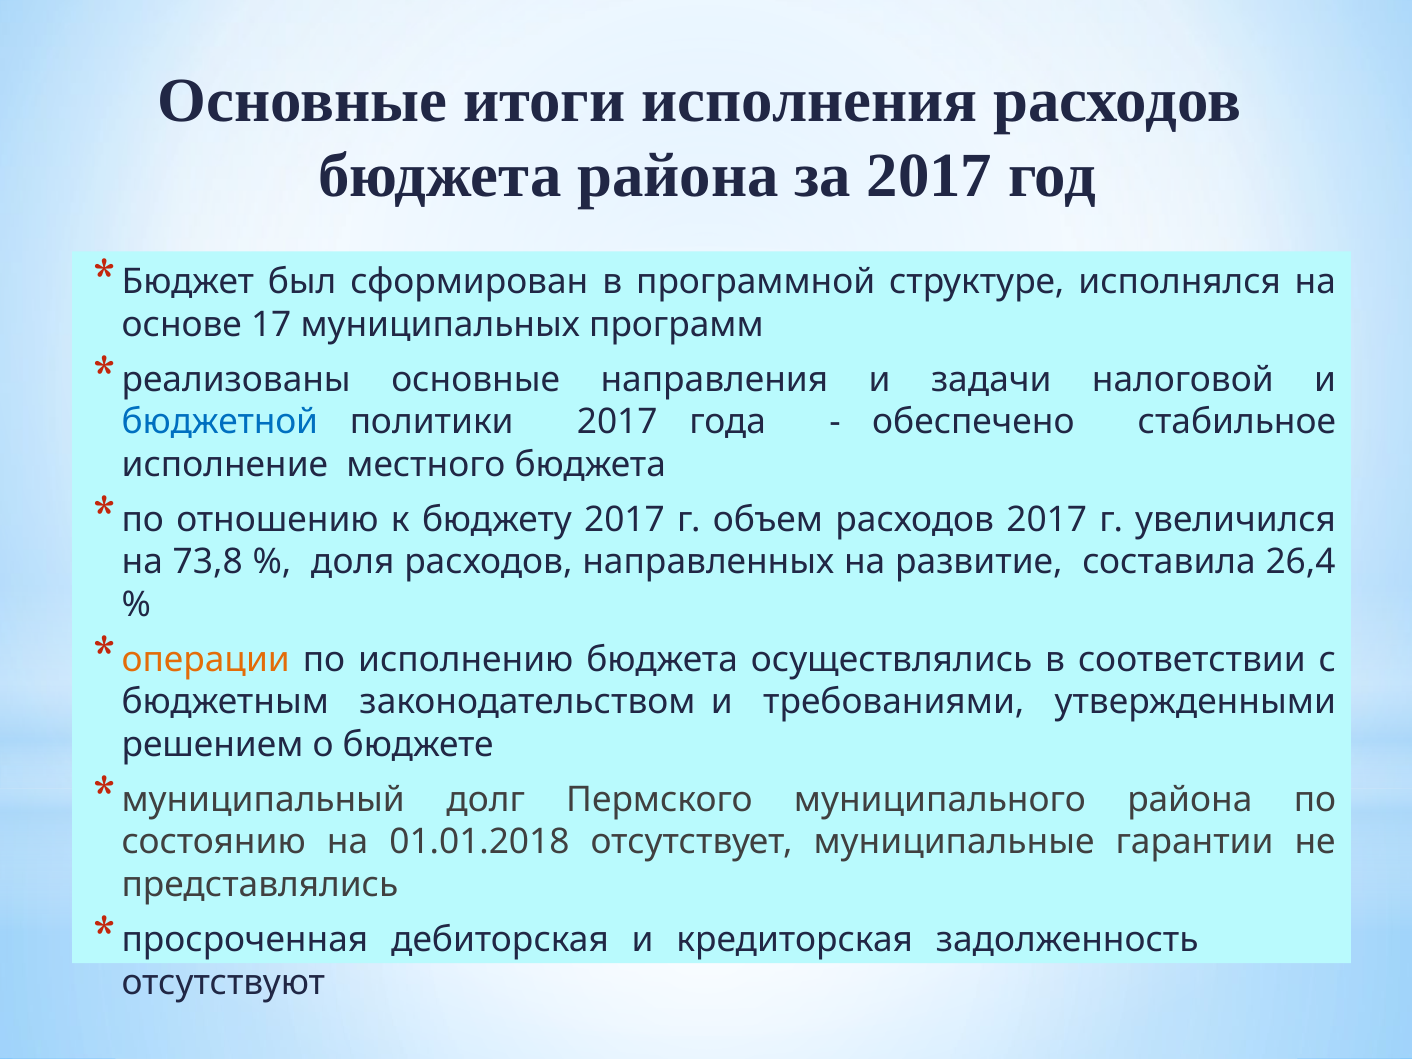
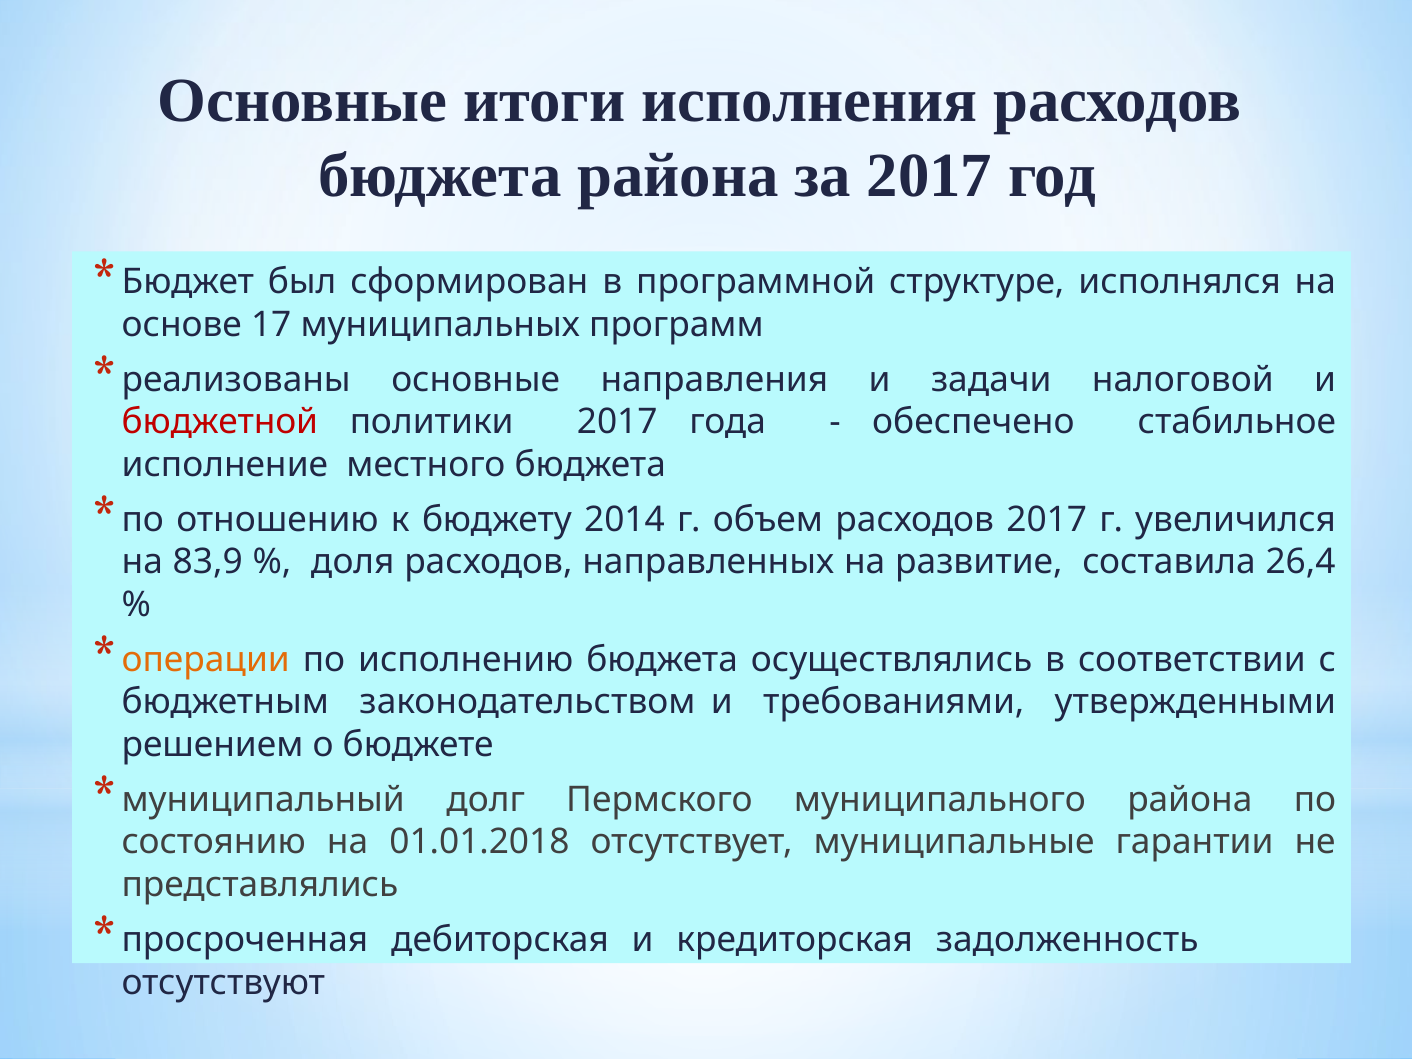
бюджетной colour: blue -> red (220, 422)
бюджету 2017: 2017 -> 2014 (624, 520)
73,8: 73,8 -> 83,9 (208, 562)
